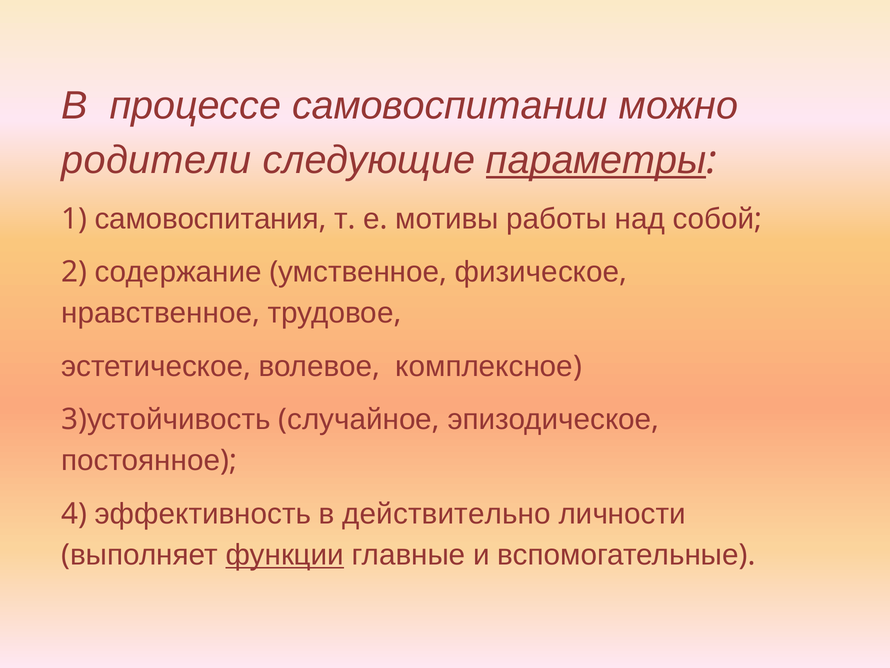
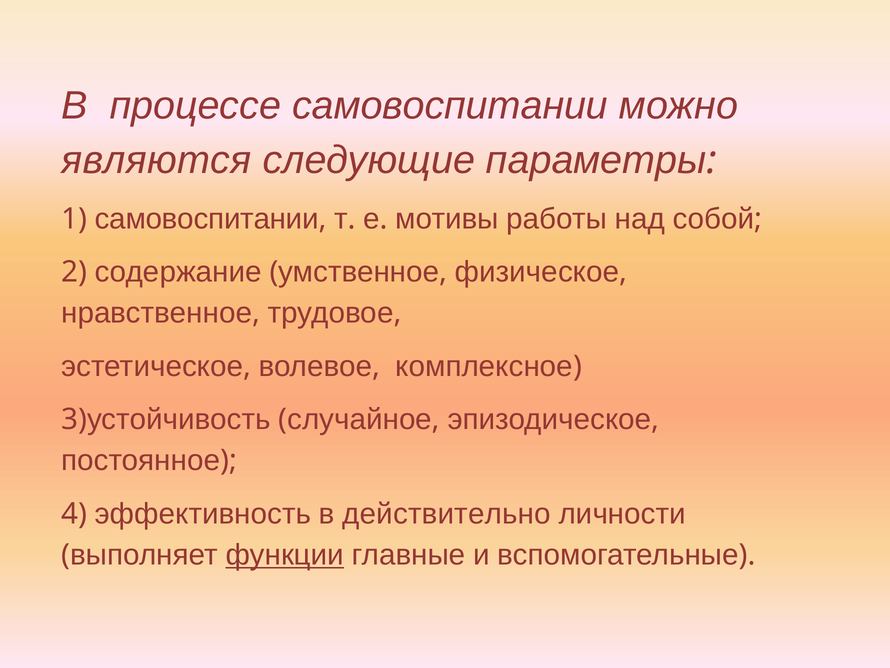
родители: родители -> являются (156, 160)
параметры underline: present -> none (596, 160)
1 самовоспитания: самовоспитания -> самовоспитании (207, 219)
